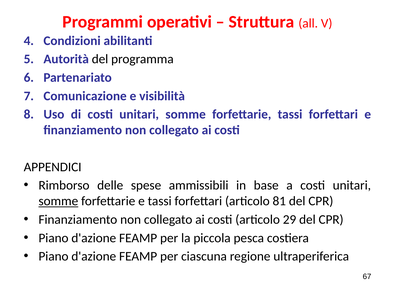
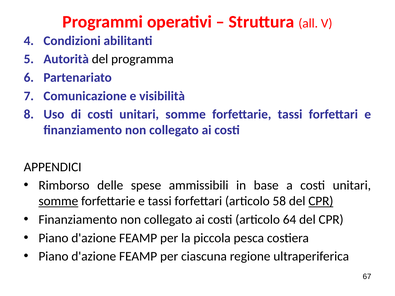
81: 81 -> 58 (279, 201)
CPR underline: none -> present (321, 201)
29: 29 -> 64 (290, 220)
